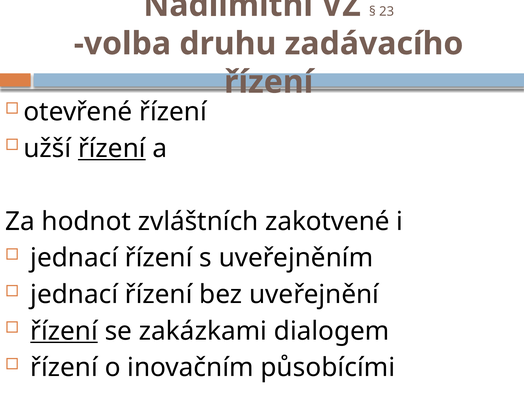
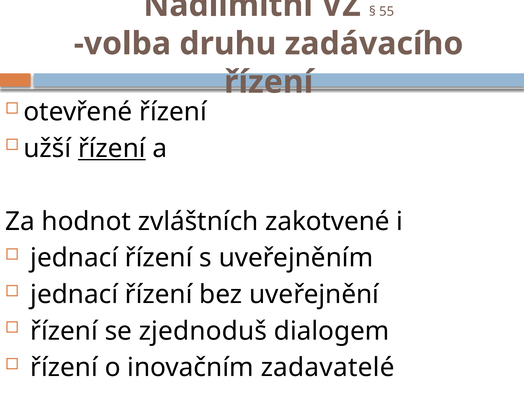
23: 23 -> 55 (387, 12)
řízení underline: present -> none (64, 331)
zakázkami: zakázkami -> zjednoduš (203, 331)
působícími: působícími -> zadavatelé (328, 368)
